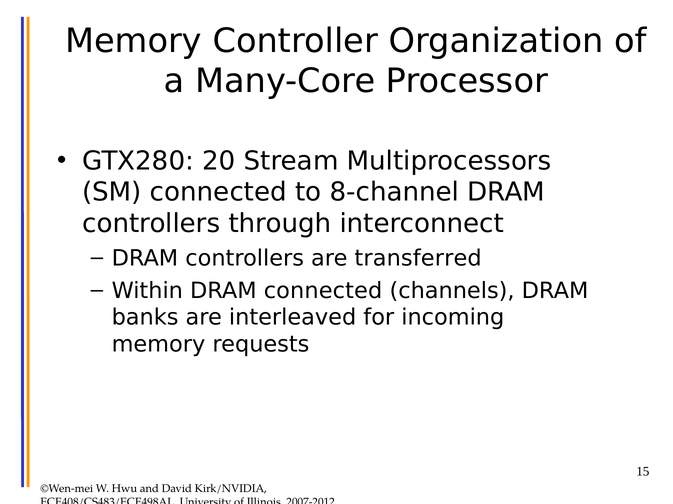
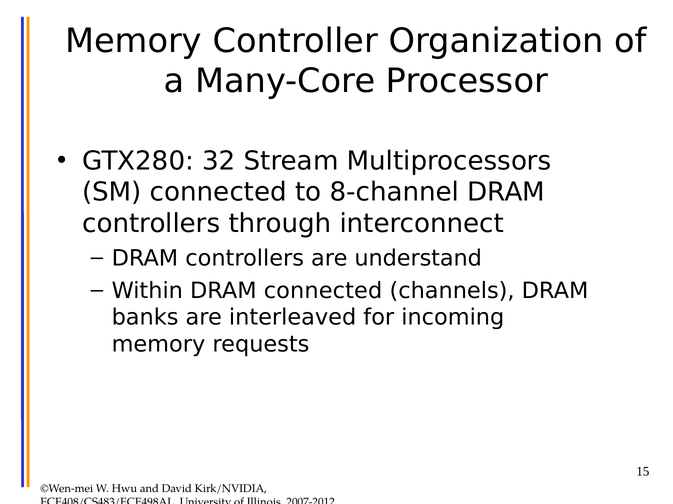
20: 20 -> 32 (219, 161)
transferred: transferred -> understand (418, 259)
